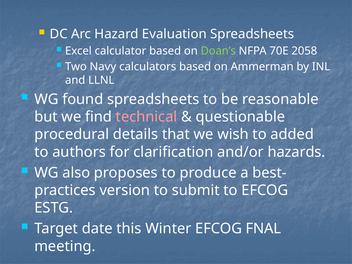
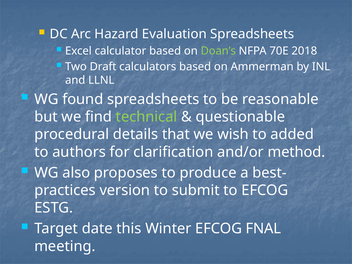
2058: 2058 -> 2018 (304, 51)
Navy: Navy -> Draft (103, 67)
technical colour: pink -> light green (147, 117)
hazards: hazards -> method (296, 152)
